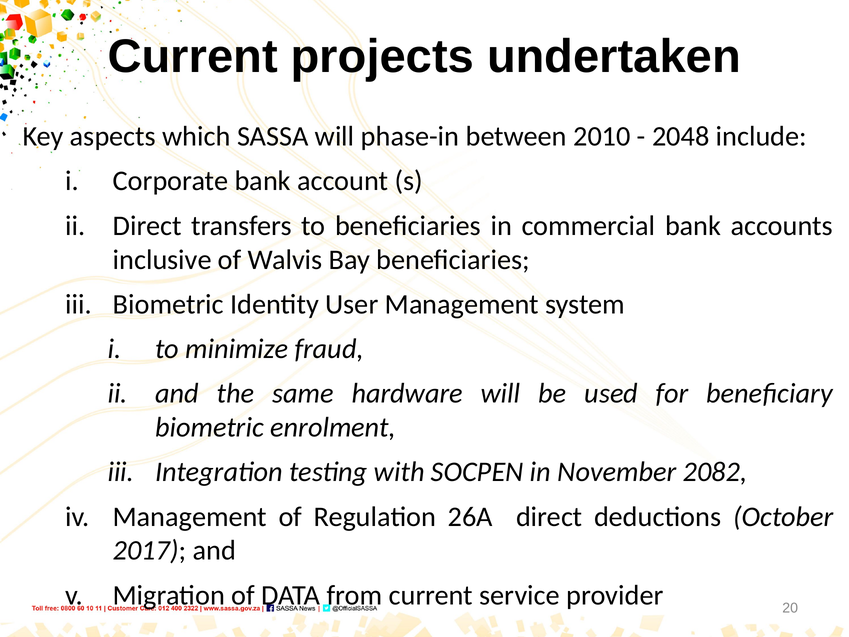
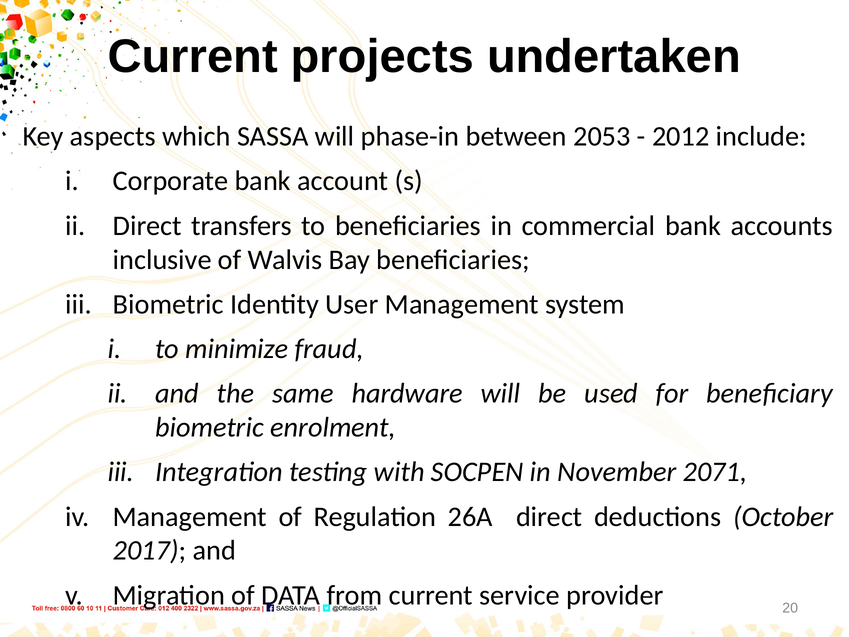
2010: 2010 -> 2053 (602, 136)
2048: 2048 -> 2012 (681, 136)
2082: 2082 -> 2071 (715, 472)
